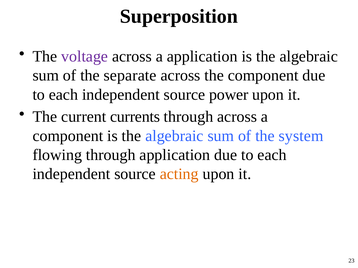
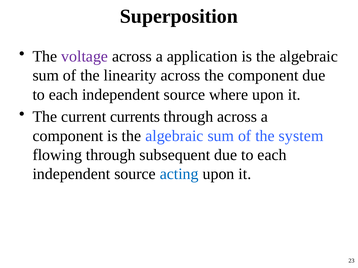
separate: separate -> linearity (130, 76)
power: power -> where (229, 95)
through application: application -> subsequent (175, 155)
acting colour: orange -> blue (179, 174)
